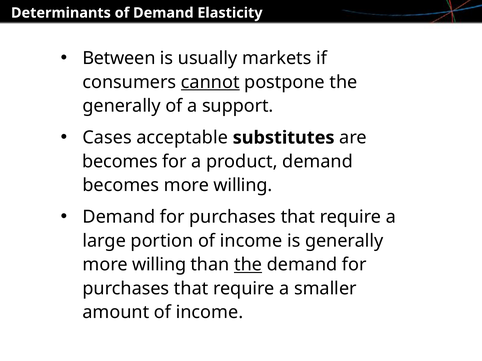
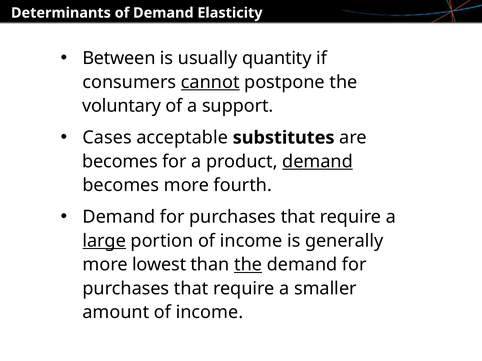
markets: markets -> quantity (277, 58)
generally: generally -> voluntary (122, 106)
demand underline: none -> present (318, 162)
becomes more willing: willing -> fourth (243, 186)
large underline: none -> present (104, 241)
willing: willing -> lowest (159, 265)
